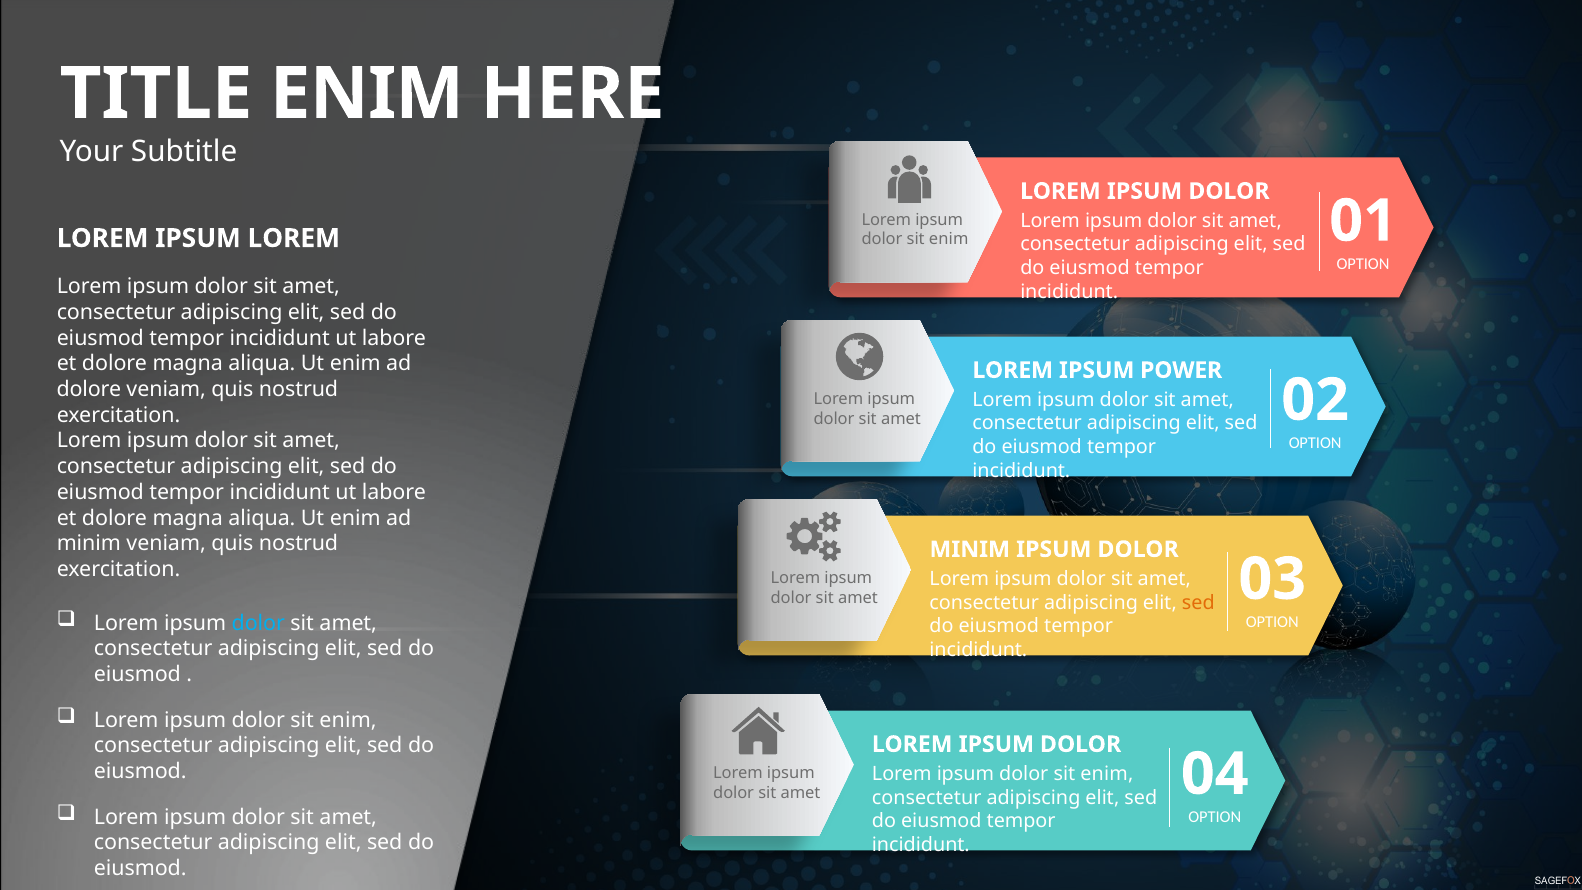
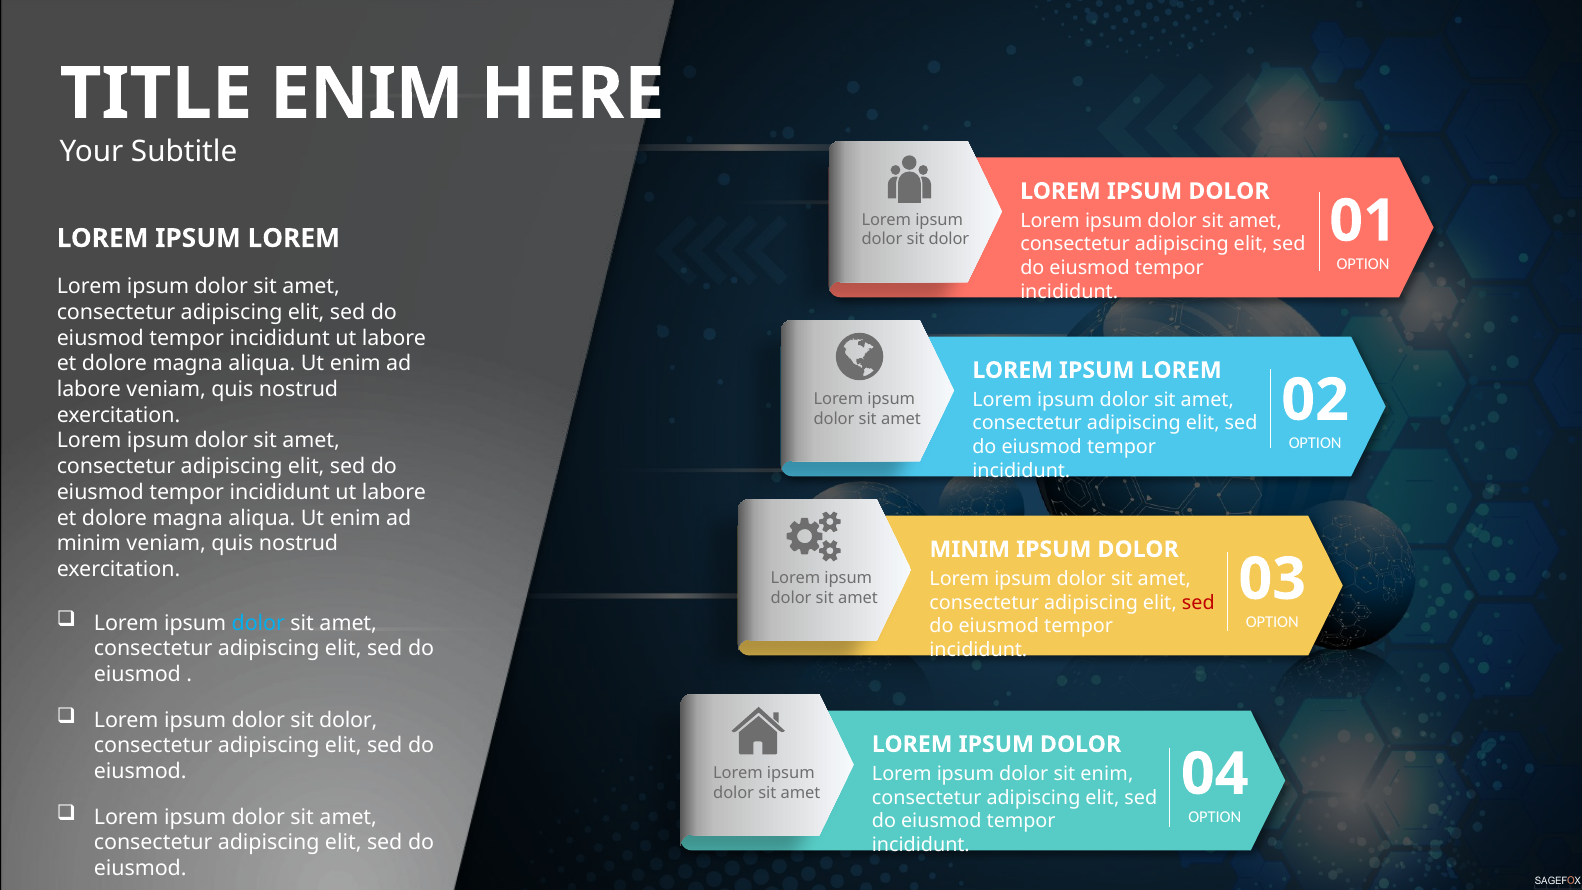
enim: enim -> dolor (949, 239)
POWER: POWER -> LOREM (1181, 370)
dolore: dolore -> labore (89, 389)
sed colour: orange -> red (1198, 602)
enim: enim -> dolor (348, 720)
